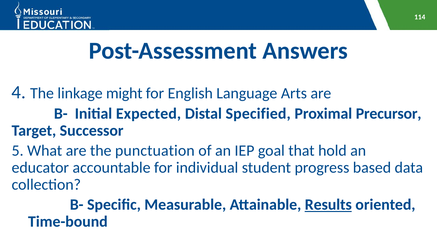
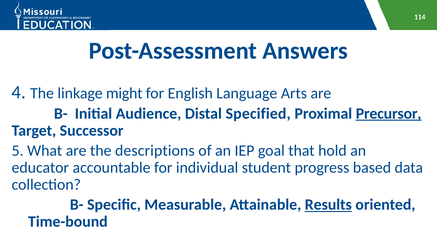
Expected: Expected -> Audience (149, 113)
Precursor underline: none -> present (389, 113)
punctuation: punctuation -> descriptions (155, 150)
